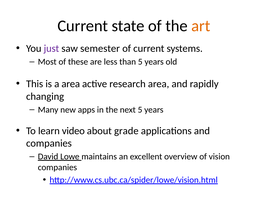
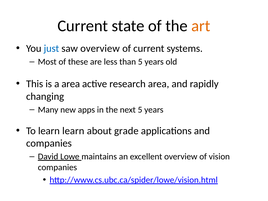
just colour: purple -> blue (51, 49)
saw semester: semester -> overview (100, 49)
learn video: video -> learn (73, 131)
